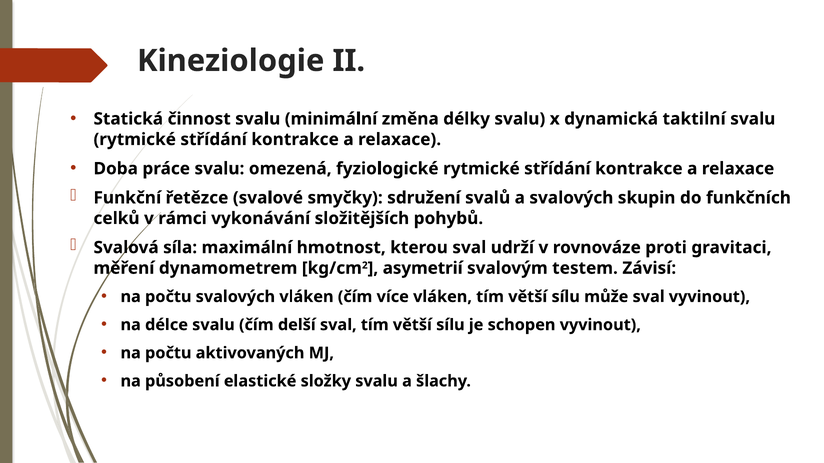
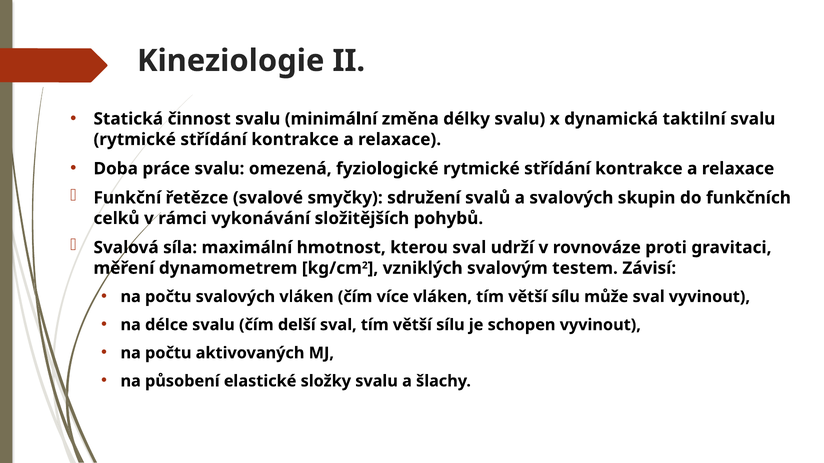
asymetrií: asymetrií -> vzniklých (423, 268)
